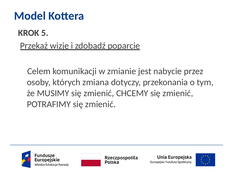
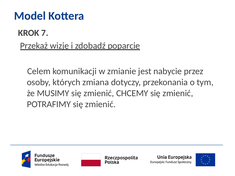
5: 5 -> 7 (45, 33)
